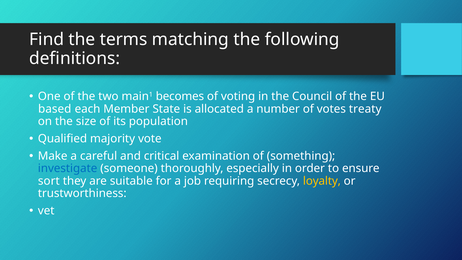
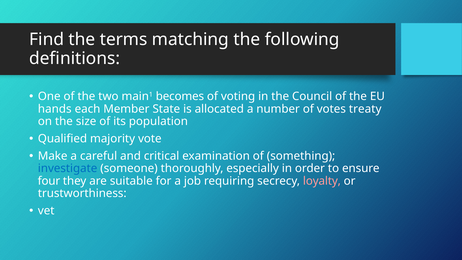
based: based -> hands (55, 109)
sort: sort -> four (49, 181)
loyalty colour: yellow -> pink (322, 181)
